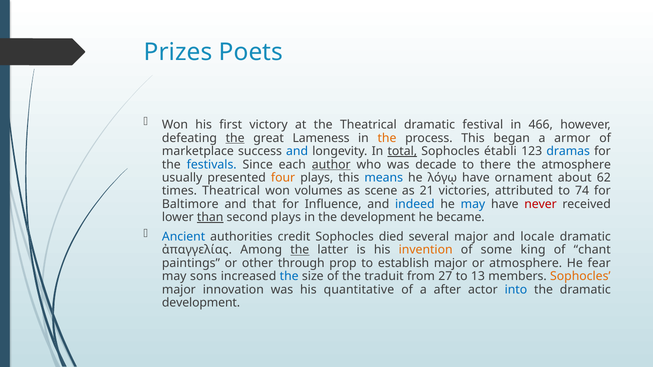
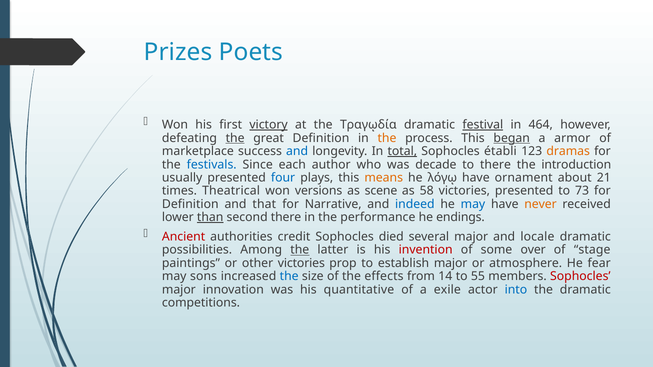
victory underline: none -> present (269, 125)
the Theatrical: Theatrical -> Τραγῳδία (368, 125)
festival underline: none -> present (483, 125)
466: 466 -> 464 (541, 125)
great Lameness: Lameness -> Definition (321, 138)
began underline: none -> present (512, 138)
dramas colour: blue -> orange (568, 151)
author underline: present -> none (331, 165)
the atmosphere: atmosphere -> introduction (576, 165)
four colour: orange -> blue (283, 178)
means colour: blue -> orange (384, 178)
62: 62 -> 21 (604, 178)
volumes: volumes -> versions (319, 191)
21: 21 -> 58 (427, 191)
victories attributed: attributed -> presented (524, 191)
74: 74 -> 73 (582, 191)
Baltimore: Baltimore -> Definition (190, 204)
Influence: Influence -> Narrative (333, 204)
never colour: red -> orange (541, 204)
second plays: plays -> there (286, 218)
the development: development -> performance (378, 218)
became: became -> endings (460, 218)
Ancient colour: blue -> red (184, 237)
ἀπαγγελίας: ἀπαγγελίας -> possibilities (197, 250)
invention colour: orange -> red (426, 250)
king: king -> over (533, 250)
chant: chant -> stage (592, 250)
other through: through -> victories (301, 263)
traduit: traduit -> effects (384, 277)
27: 27 -> 14 (445, 277)
13: 13 -> 55 (478, 277)
Sophocles colour: orange -> red (580, 277)
after: after -> exile (447, 290)
development: development -> competitions (201, 303)
